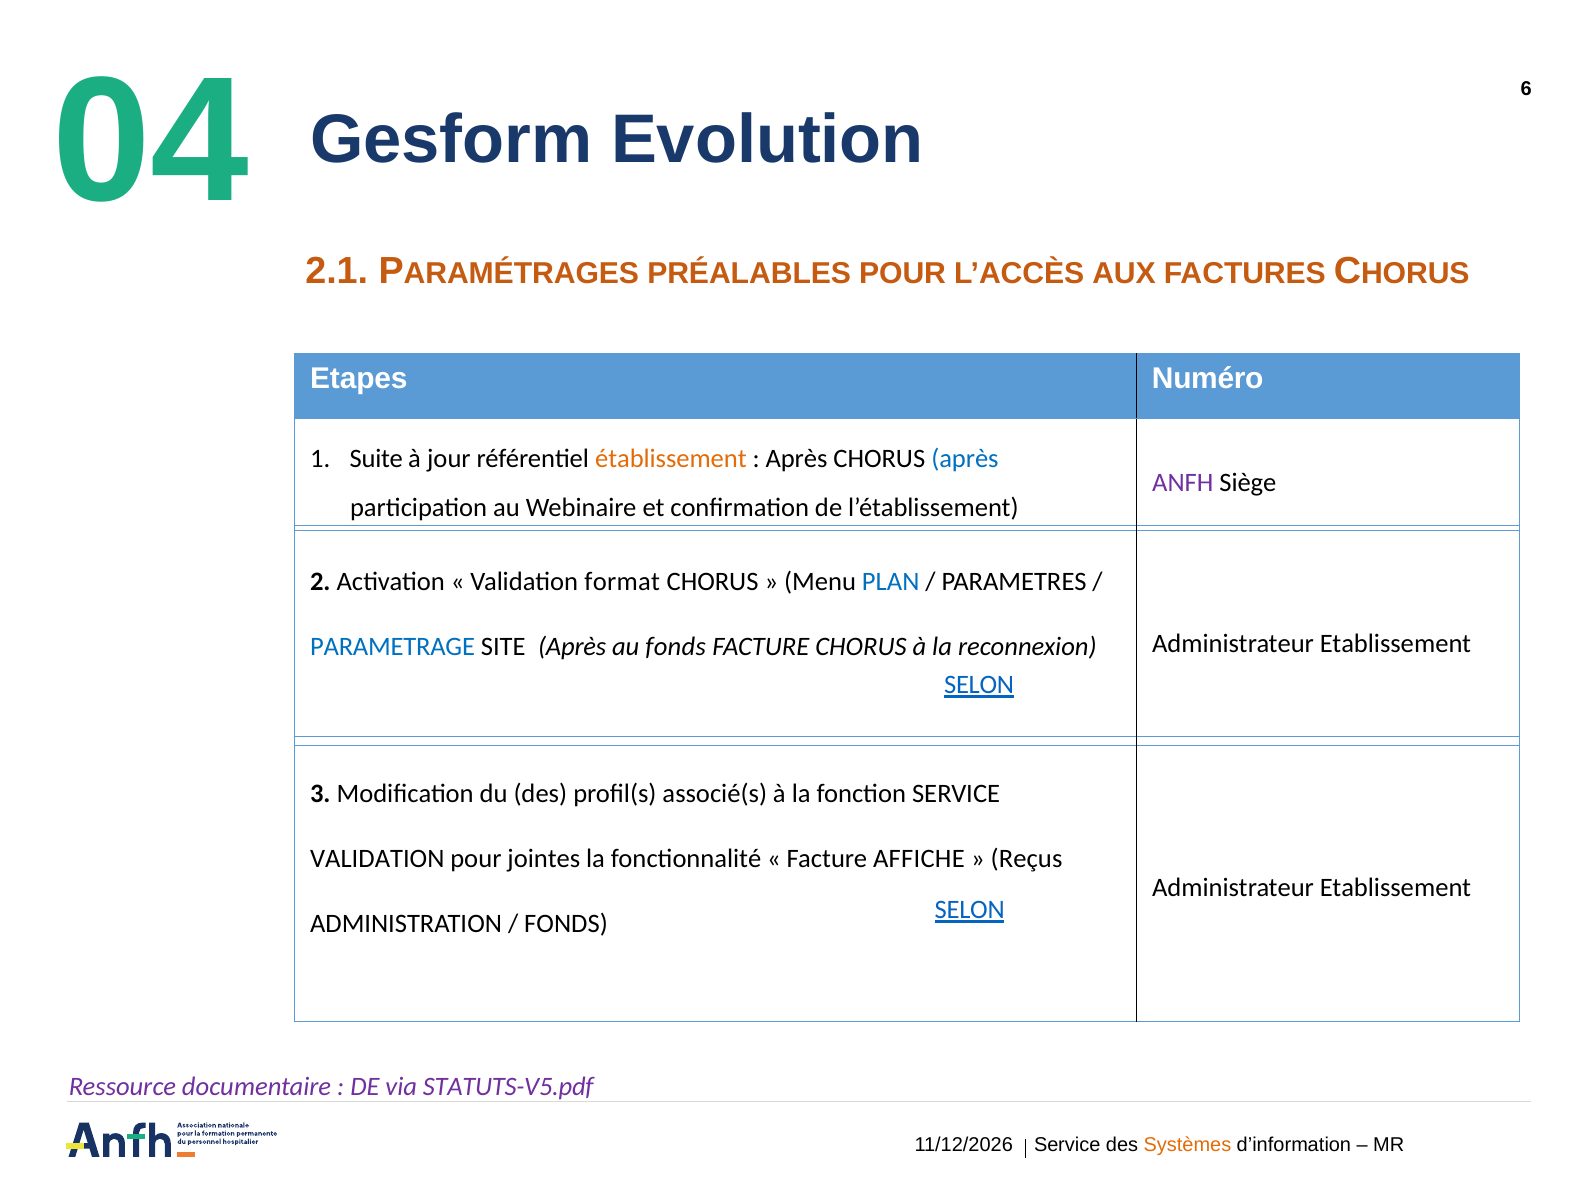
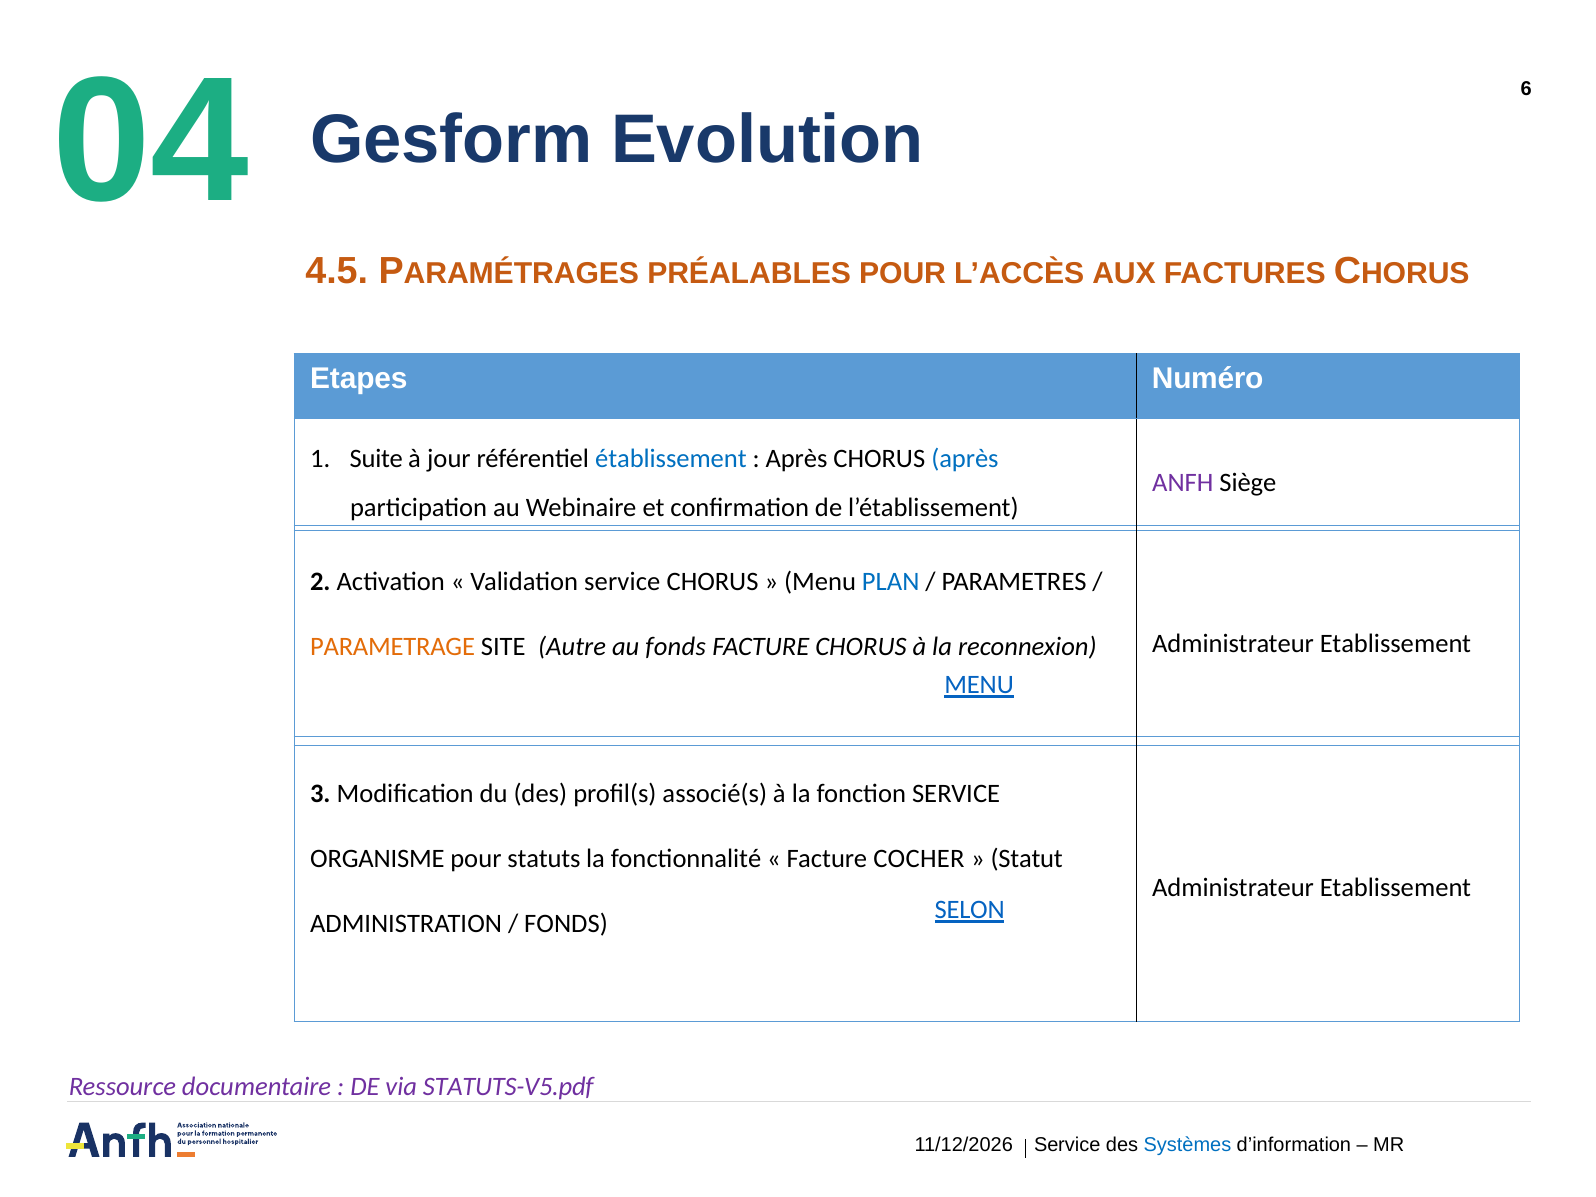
2.1: 2.1 -> 4.5 (337, 271)
établissement colour: orange -> blue (671, 459)
Validation format: format -> service (622, 582)
PARAMETRAGE colour: blue -> orange (393, 647)
SITE Après: Après -> Autre (572, 647)
SELON: SELON -> MENU (979, 685)
VALIDATION: VALIDATION -> ORGANISME (377, 859)
jointes: jointes -> statuts (544, 859)
AFFICHE: AFFICHE -> COCHER (919, 859)
Reçus: Reçus -> Statut (1027, 859)
Systèmes colour: orange -> blue (1187, 1145)
